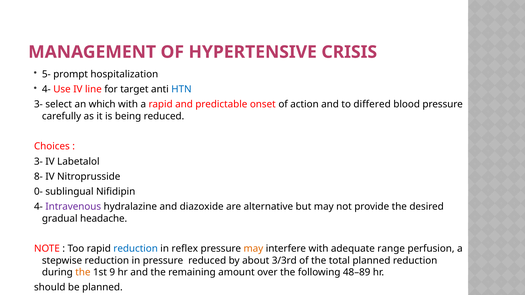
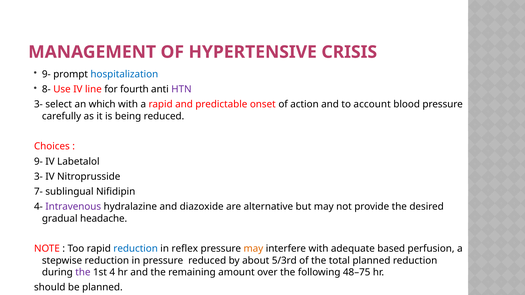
5-: 5- -> 9- (46, 74)
hospitalization colour: black -> blue (124, 74)
4-: 4- -> 8- (46, 89)
target: target -> fourth (134, 89)
HTN colour: blue -> purple (181, 89)
differed: differed -> account (372, 105)
3-: 3- -> 9- (38, 162)
8-: 8- -> 3- (38, 177)
0-: 0- -> 7- (38, 192)
range: range -> based (391, 249)
3/3rd: 3/3rd -> 5/3rd (284, 261)
the colour: orange -> purple (83, 273)
9: 9 -> 4 (112, 273)
48–89: 48–89 -> 48–75 (357, 273)
